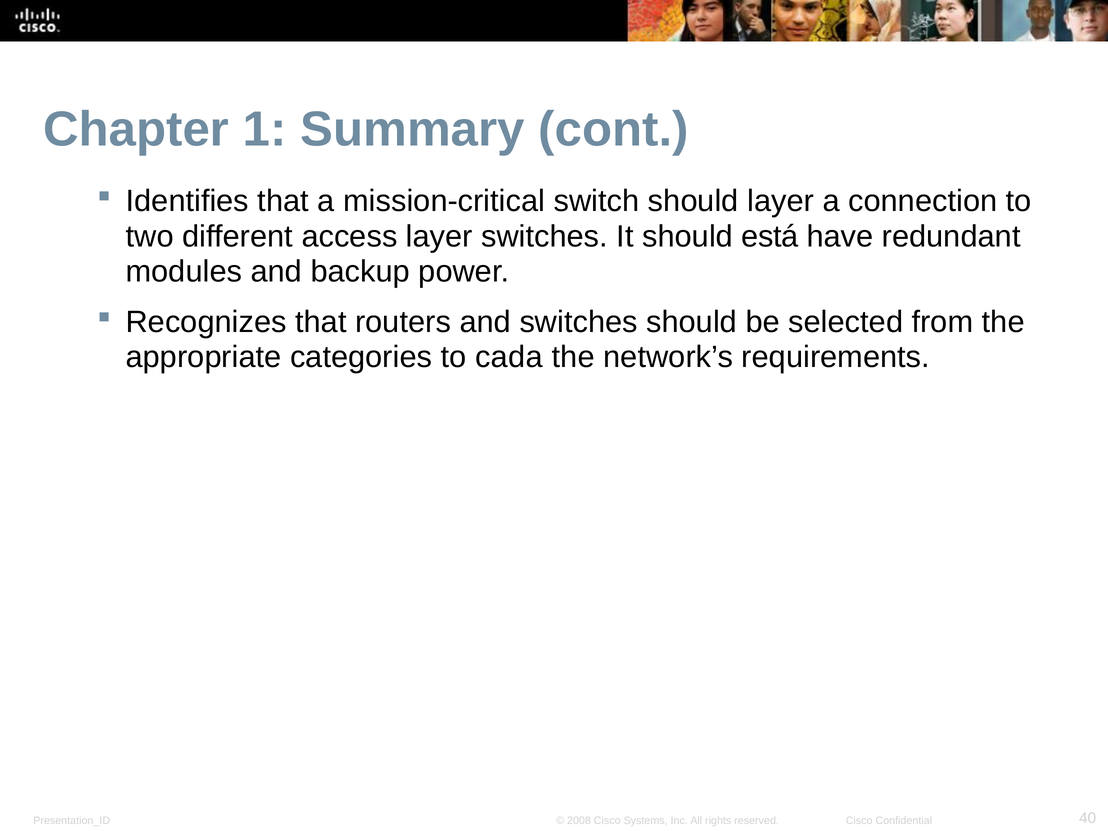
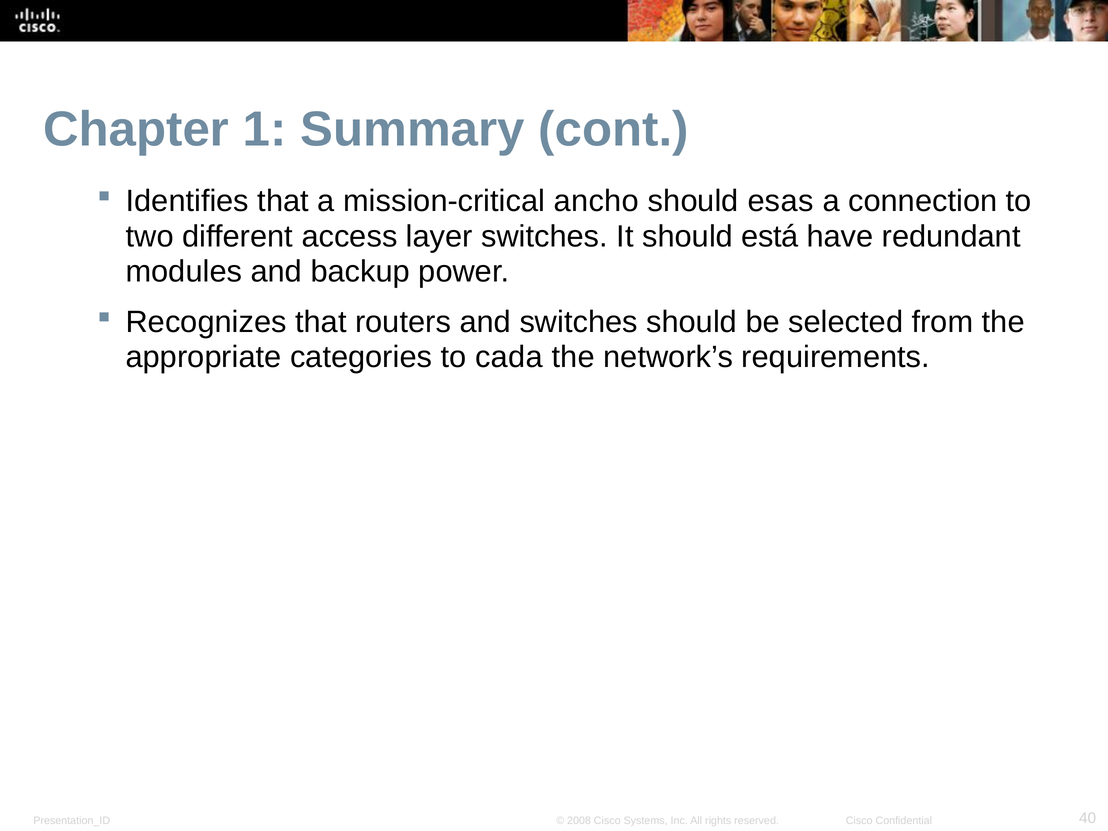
switch: switch -> ancho (596, 201)
should layer: layer -> esas (780, 201)
